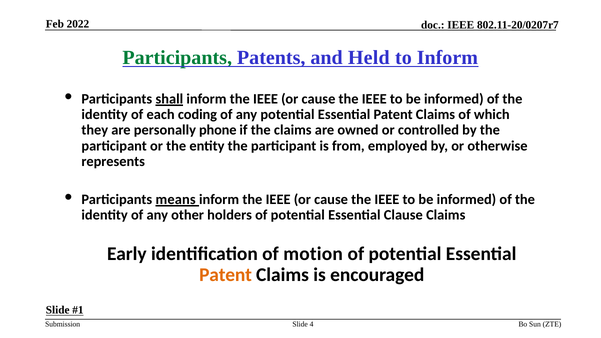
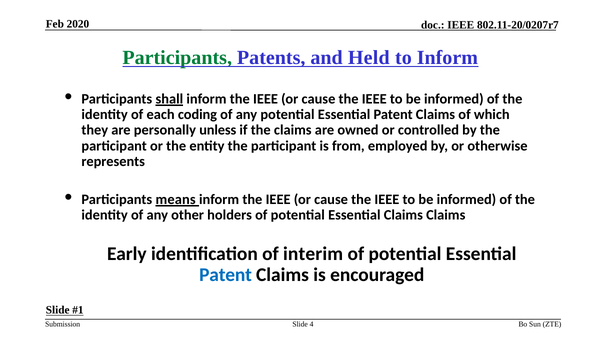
2022: 2022 -> 2020 (78, 24)
phone: phone -> unless (218, 130)
Essential Clause: Clause -> Claims (403, 215)
motion: motion -> interim (313, 254)
Patent colour: orange -> blue (226, 275)
